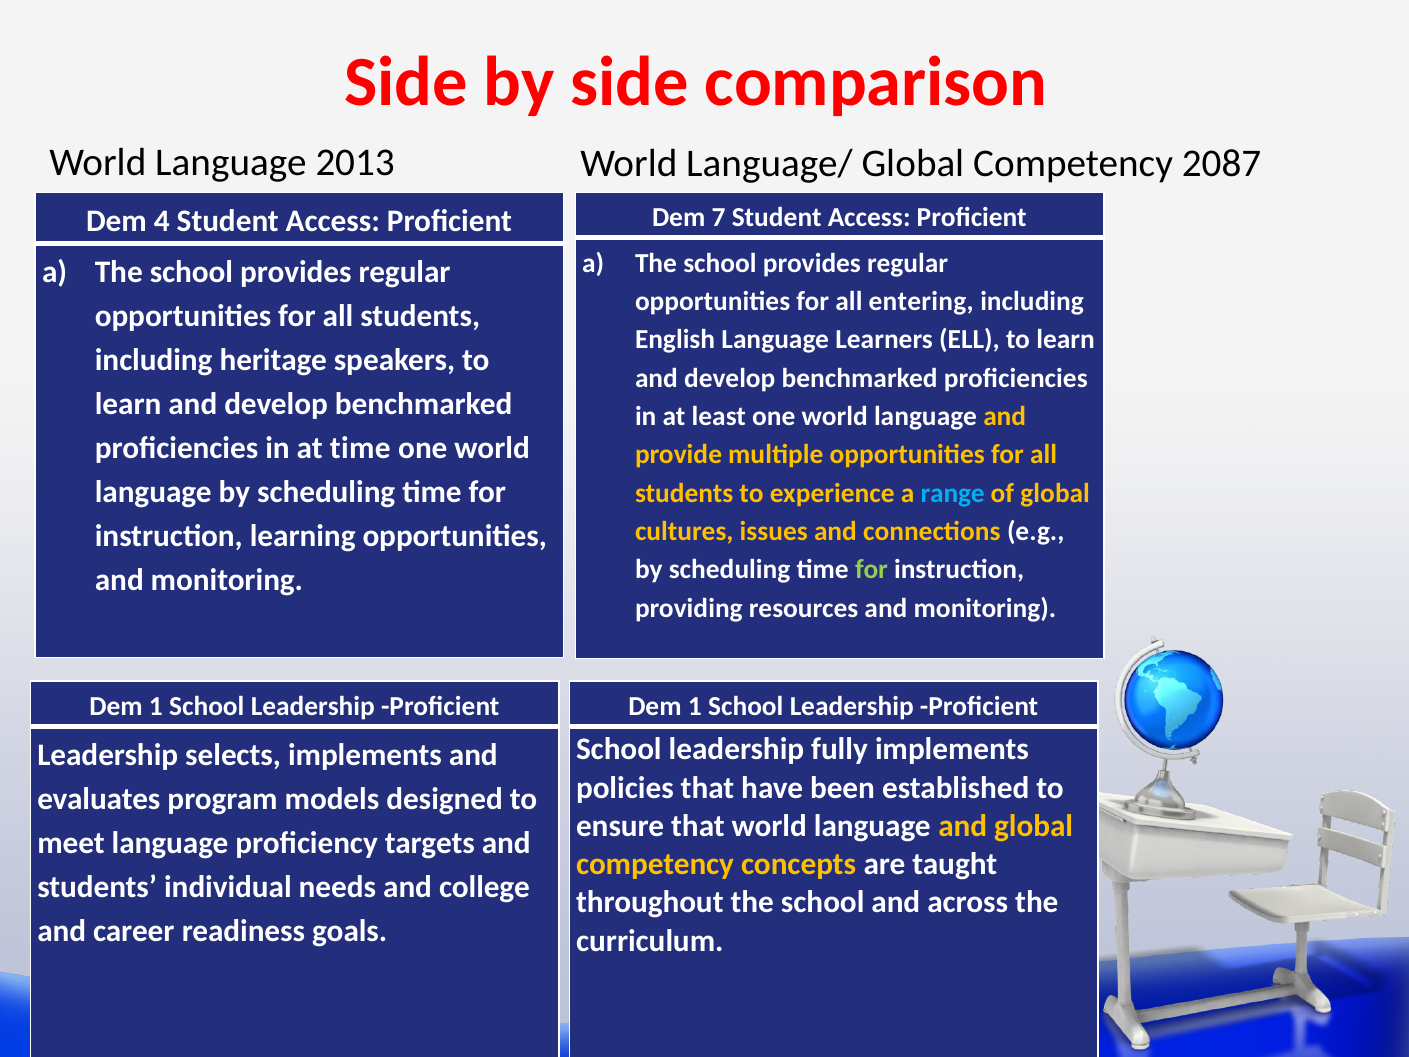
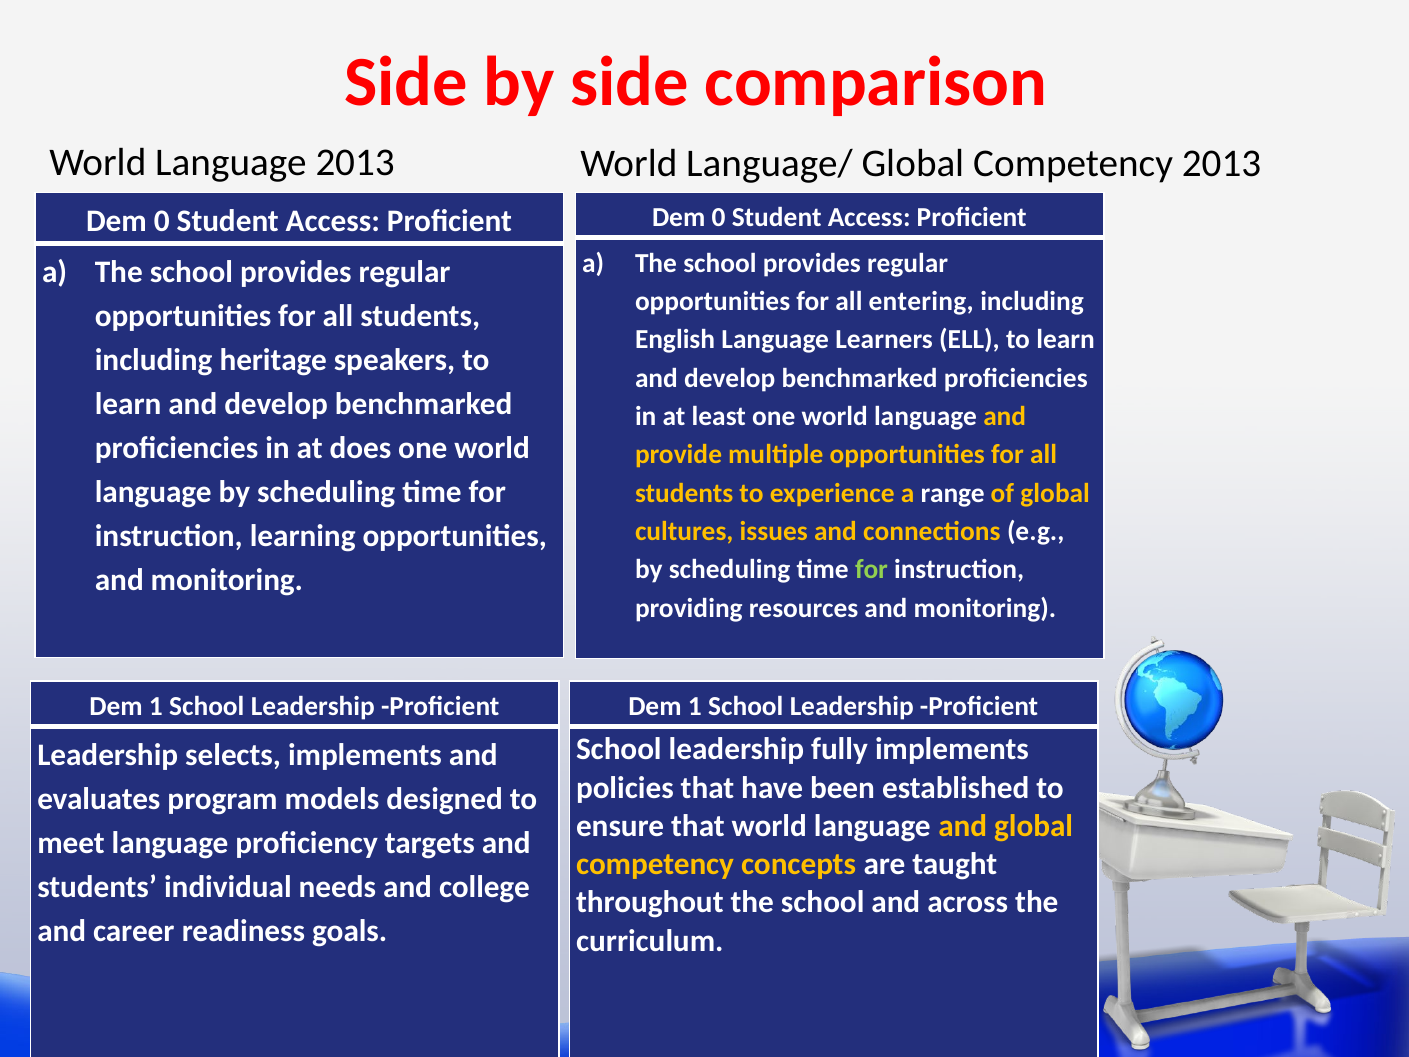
Competency 2087: 2087 -> 2013 (1222, 164)
7: 7 -> 0 (719, 218)
4: 4 -> 0 (162, 221)
at time: time -> does (360, 448)
range colour: light blue -> white (953, 493)
